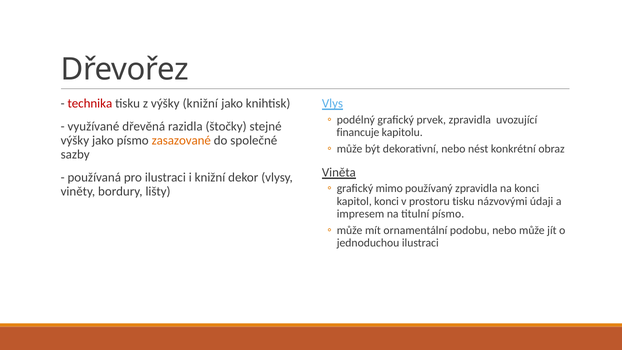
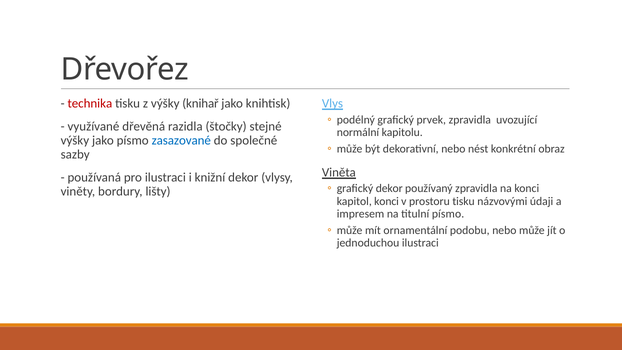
výšky knižní: knižní -> knihař (200, 103)
financuje: financuje -> normální (358, 132)
zasazované colour: orange -> blue (181, 140)
grafický mimo: mimo -> dekor (389, 189)
